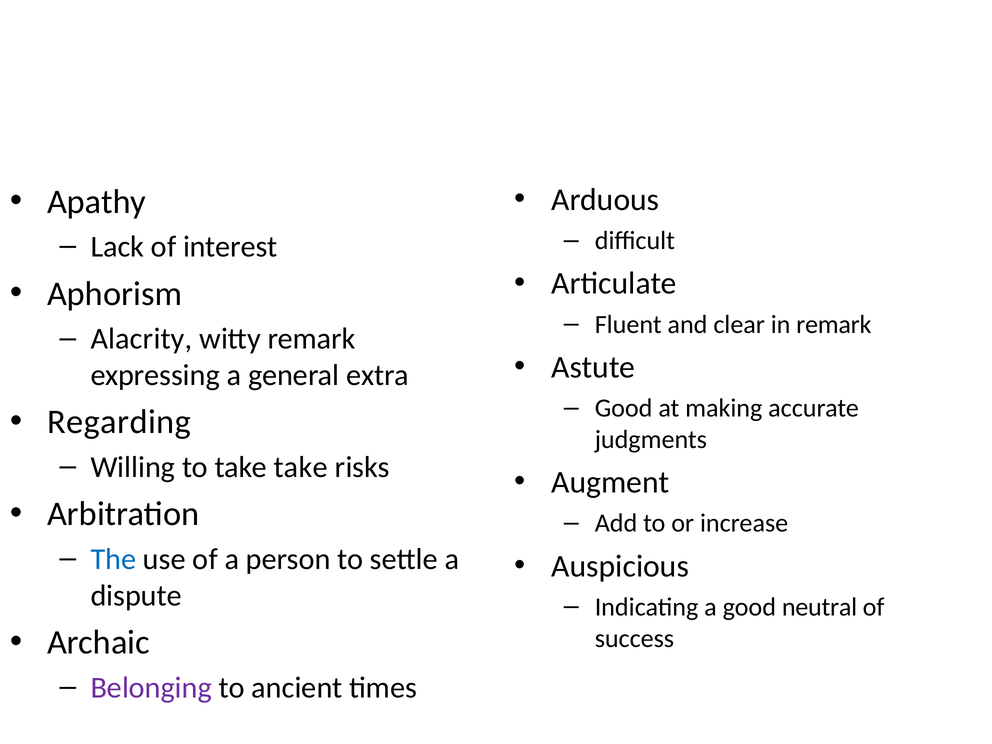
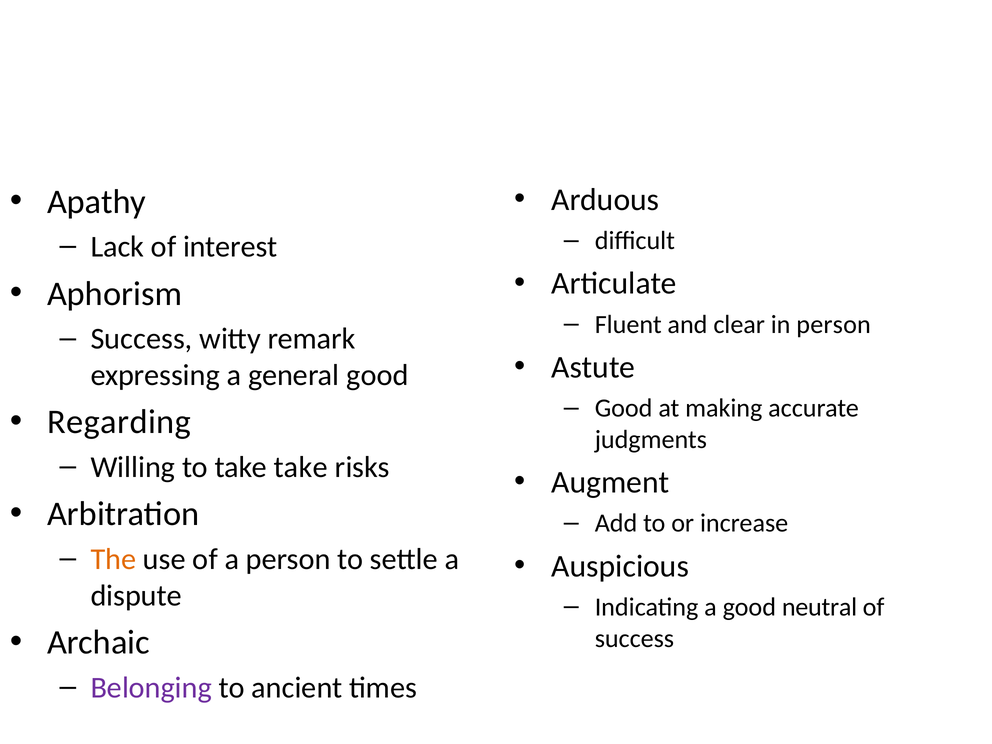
in remark: remark -> person (834, 324)
Alacrity: Alacrity -> Success (142, 339)
general extra: extra -> good (377, 375)
The colour: blue -> orange (113, 559)
